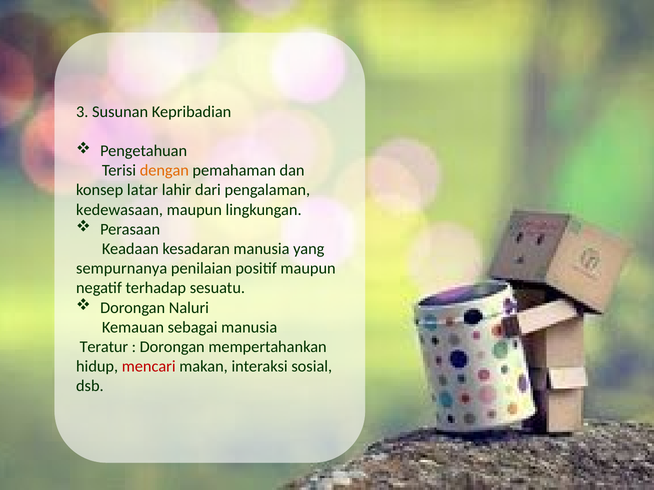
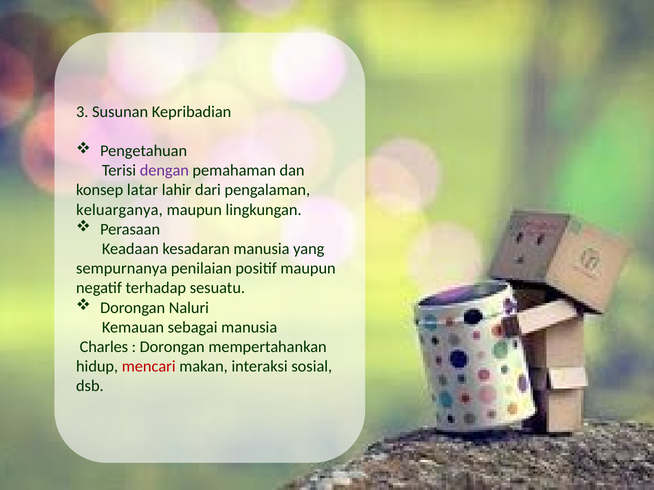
dengan colour: orange -> purple (164, 171)
kedewasaan: kedewasaan -> keluarganya (119, 210)
Teratur: Teratur -> Charles (104, 347)
